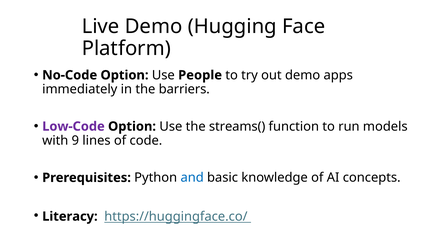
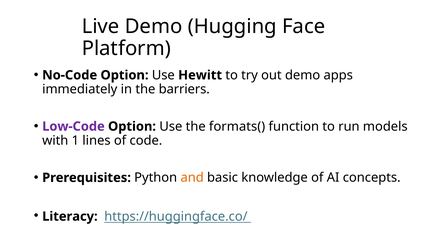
People: People -> Hewitt (200, 75)
streams(: streams( -> formats( (237, 126)
9: 9 -> 1 (75, 140)
and colour: blue -> orange (192, 178)
